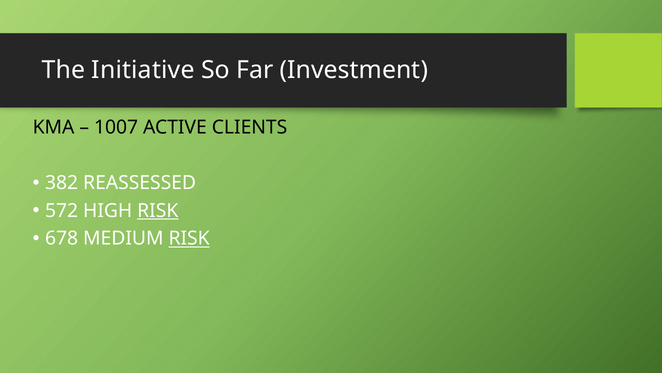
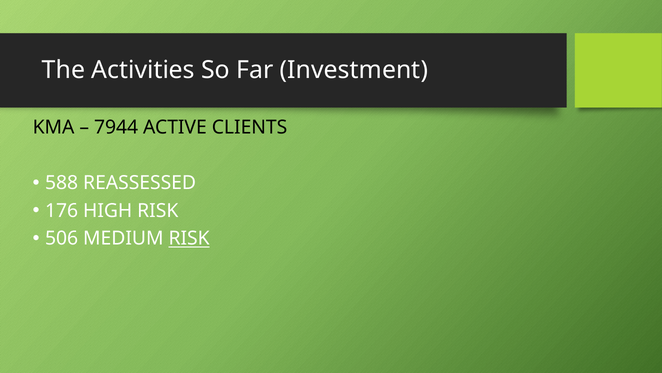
Initiative: Initiative -> Activities (143, 70)
1007: 1007 -> 7944 (116, 127)
382: 382 -> 588 (62, 183)
572: 572 -> 176 (62, 210)
RISK underline: present -> none (158, 210)
678: 678 -> 506 (62, 238)
